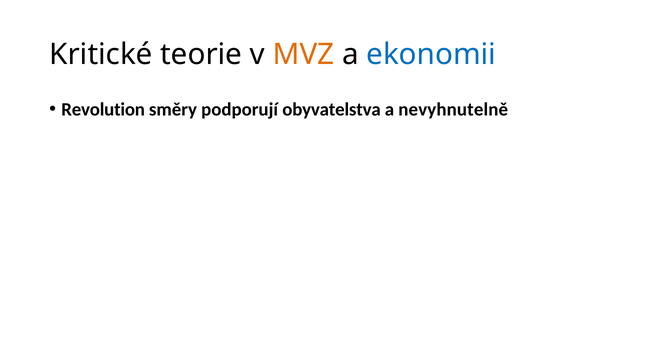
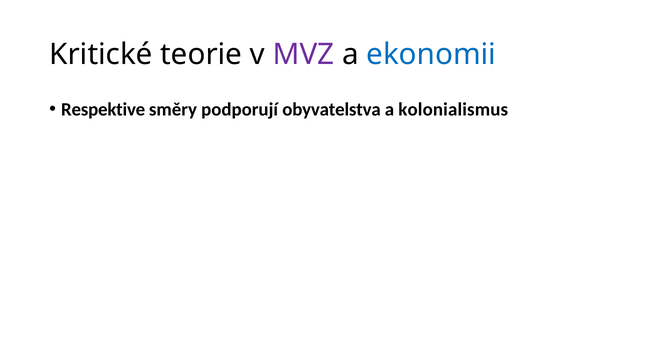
MVZ colour: orange -> purple (304, 54)
Revolution: Revolution -> Respektive (103, 109)
nevyhnutelně: nevyhnutelně -> kolonialismus (453, 109)
